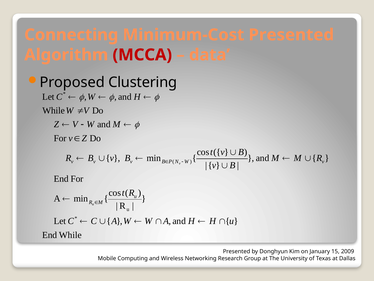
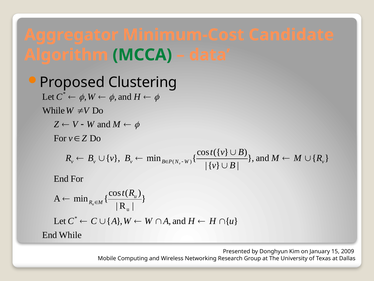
Connecting: Connecting -> Aggregator (71, 35)
Minimum-Cost Presented: Presented -> Candidate (291, 35)
MCCA colour: red -> green (142, 55)
